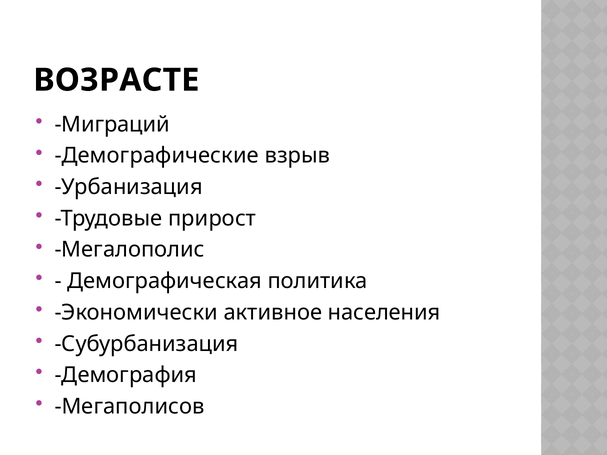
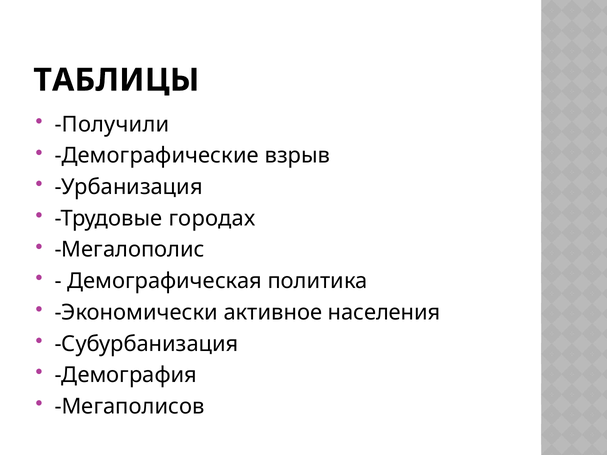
ВОЗРАСТЕ: ВОЗРАСТЕ -> ТАБЛИЦЫ (116, 80)
Миграций: Миграций -> Получили (112, 124)
прирост: прирост -> городах (212, 219)
